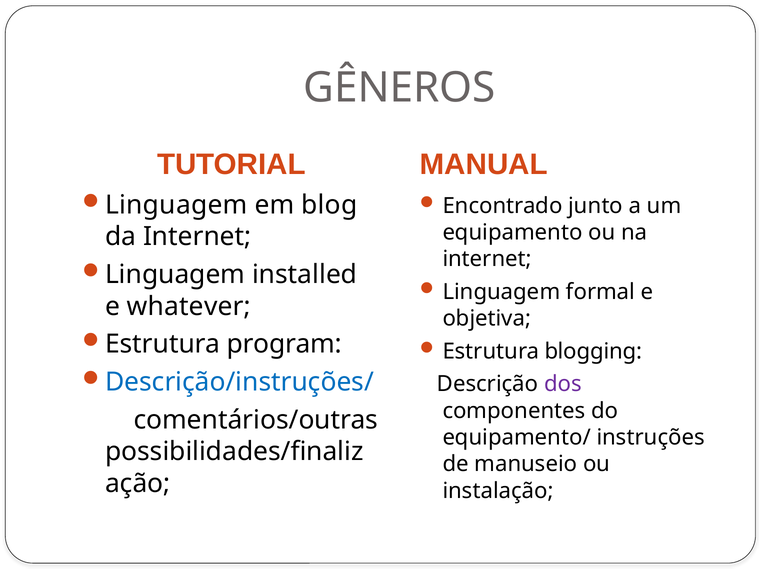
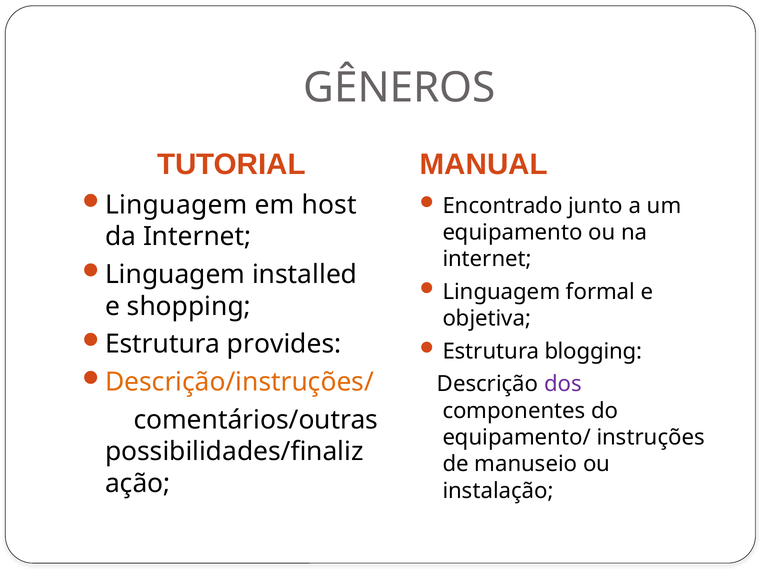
blog: blog -> host (329, 205)
whatever: whatever -> shopping (189, 306)
program: program -> provides (284, 344)
Descrição/instruções/ colour: blue -> orange (240, 382)
